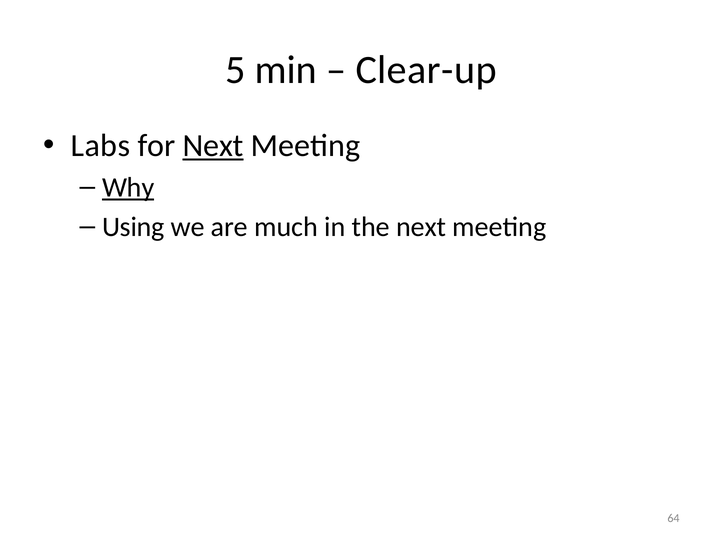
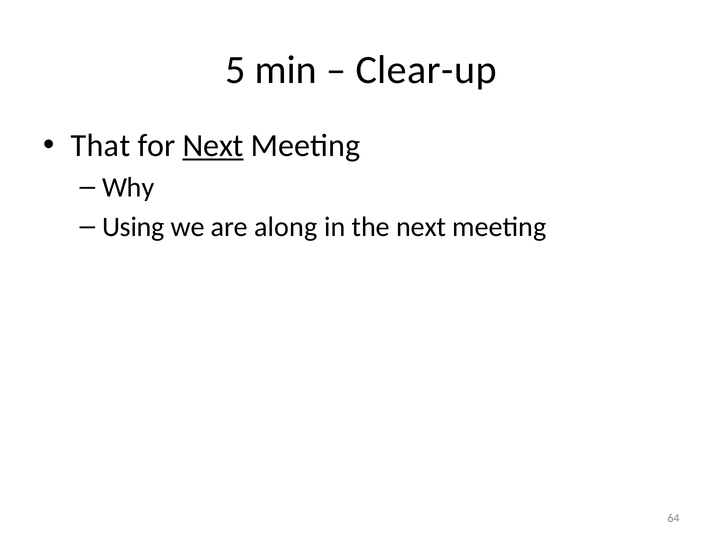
Labs: Labs -> That (100, 146)
Why underline: present -> none (128, 187)
much: much -> along (286, 226)
